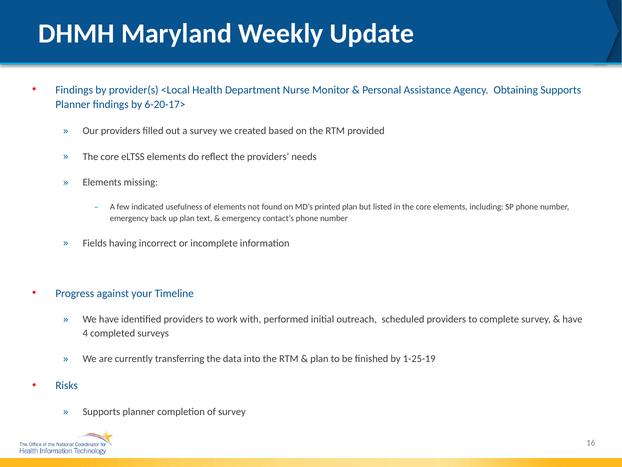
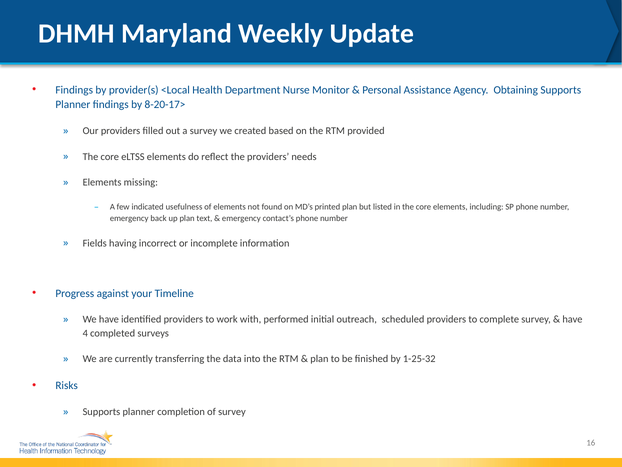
6-20-17>: 6-20-17> -> 8-20-17> (165, 105)
1-25-19: 1-25-19 -> 1-25-32 (419, 359)
